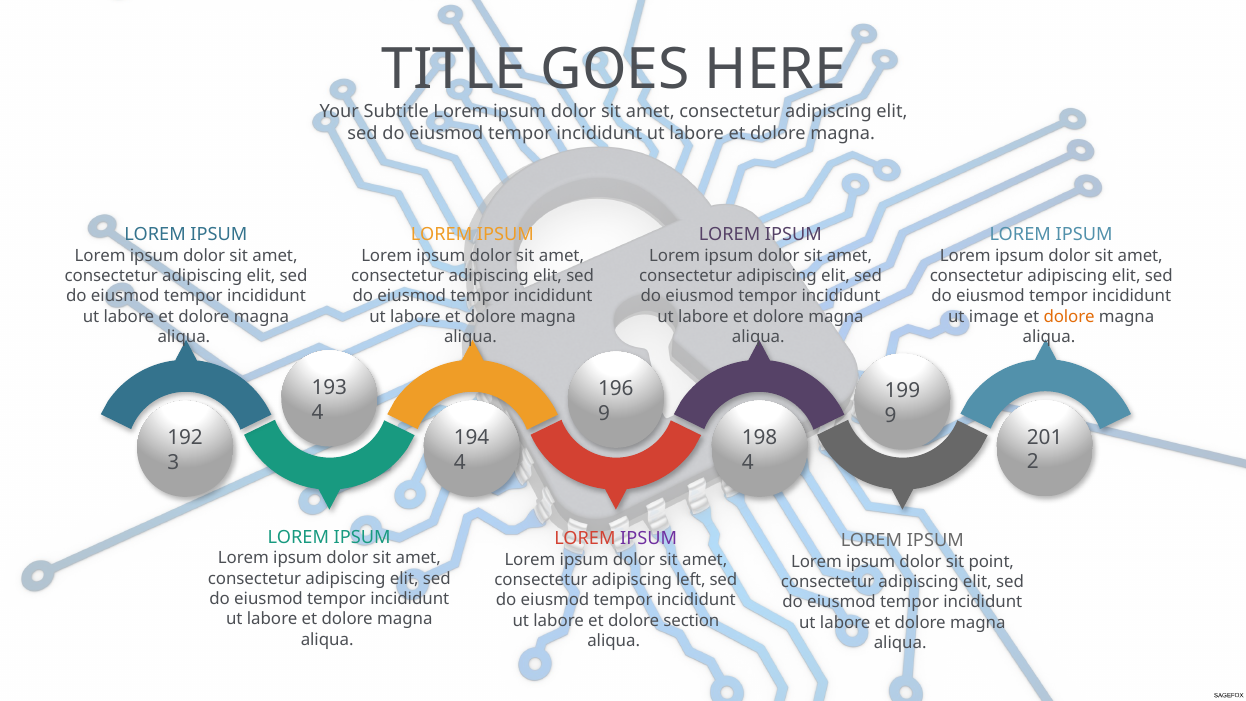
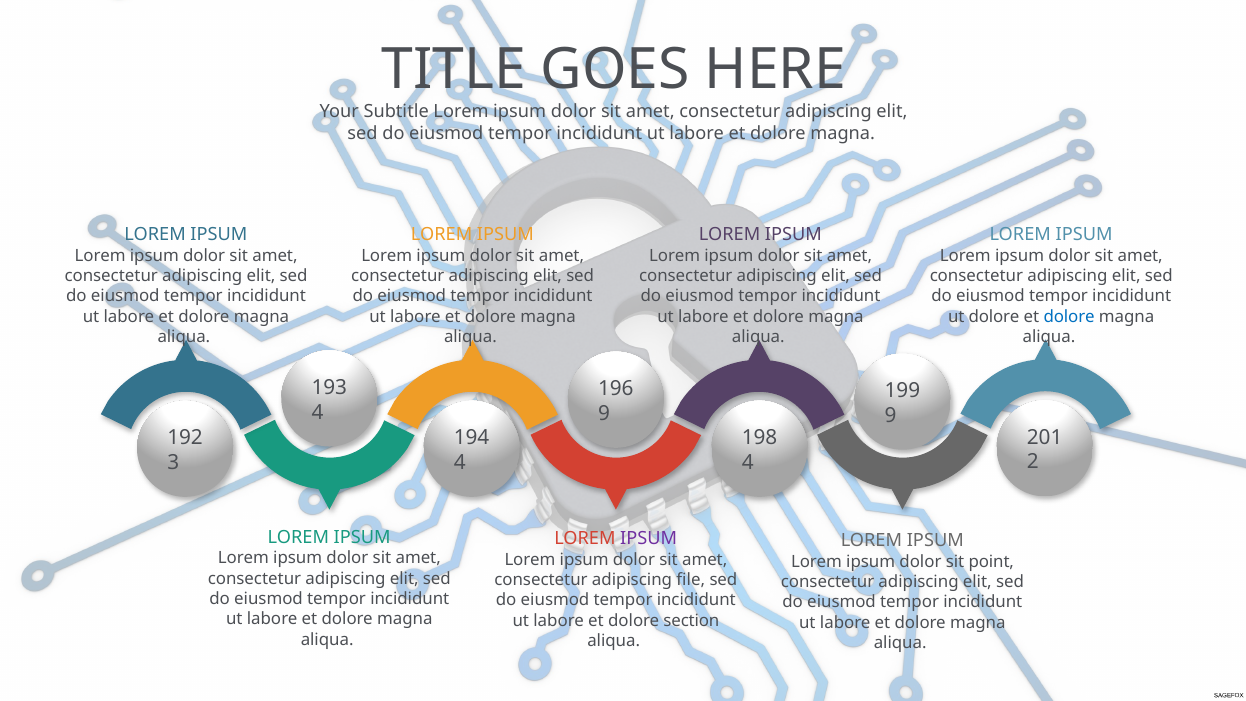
ut image: image -> dolore (994, 317)
dolore colour: orange -> blue (1069, 317)
left: left -> file (691, 580)
